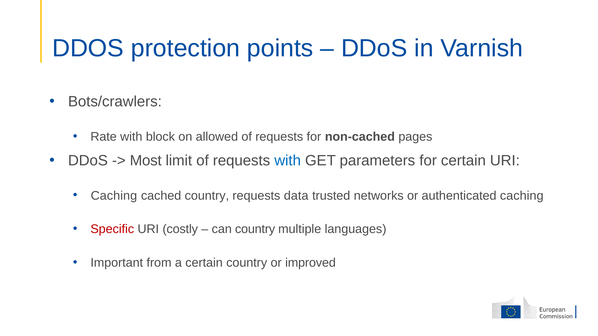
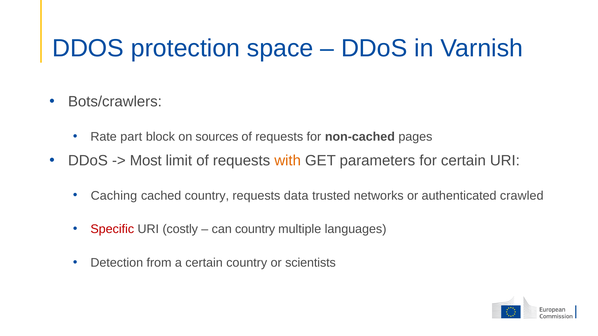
points: points -> space (280, 48)
Rate with: with -> part (131, 137)
allowed: allowed -> sources (217, 137)
with colour: blue -> orange (288, 161)
authenticated caching: caching -> crawled (522, 196)
Important: Important -> Detection (117, 263)
improved: improved -> scientists (310, 263)
